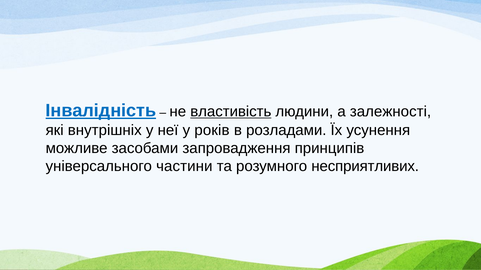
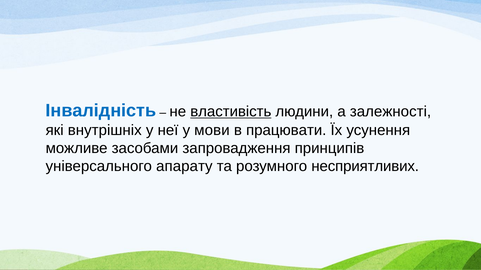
Інвалідність underline: present -> none (101, 111)
років: років -> мови (212, 130)
розладами: розладами -> працювати (286, 130)
частини: частини -> апарату (184, 167)
